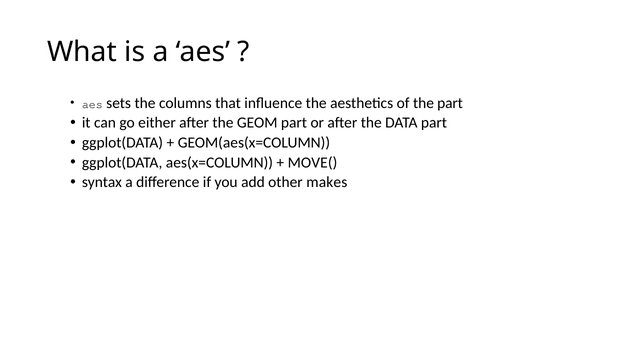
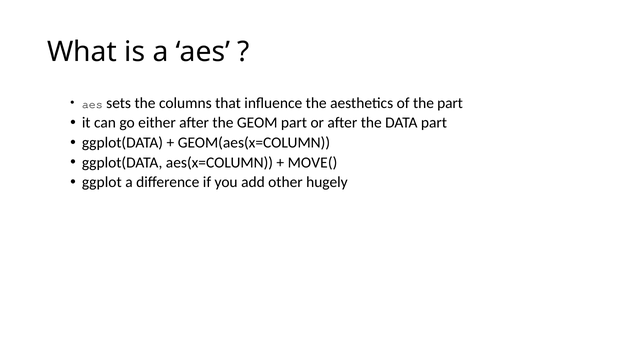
syntax: syntax -> ggplot (102, 183)
makes: makes -> hugely (327, 183)
